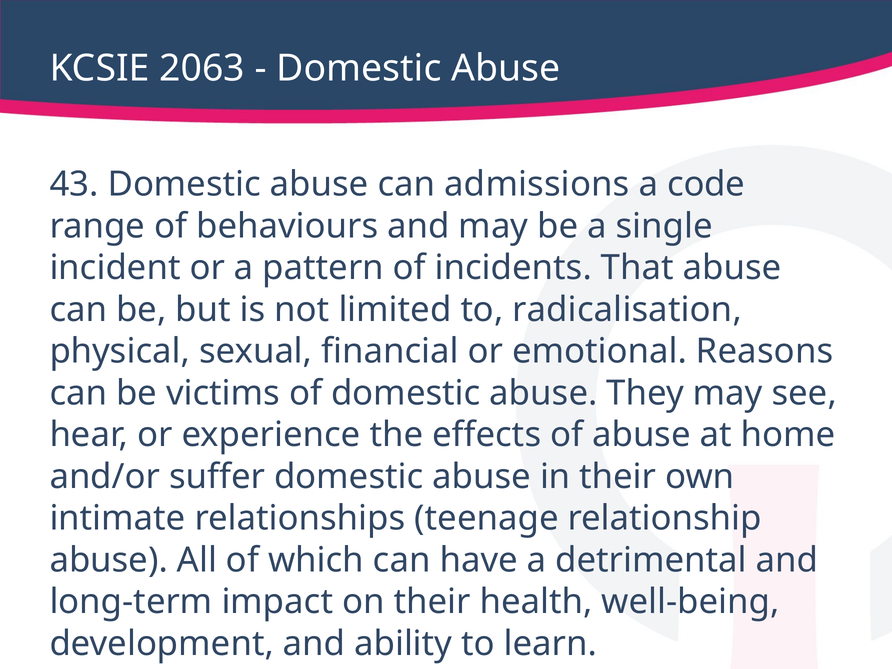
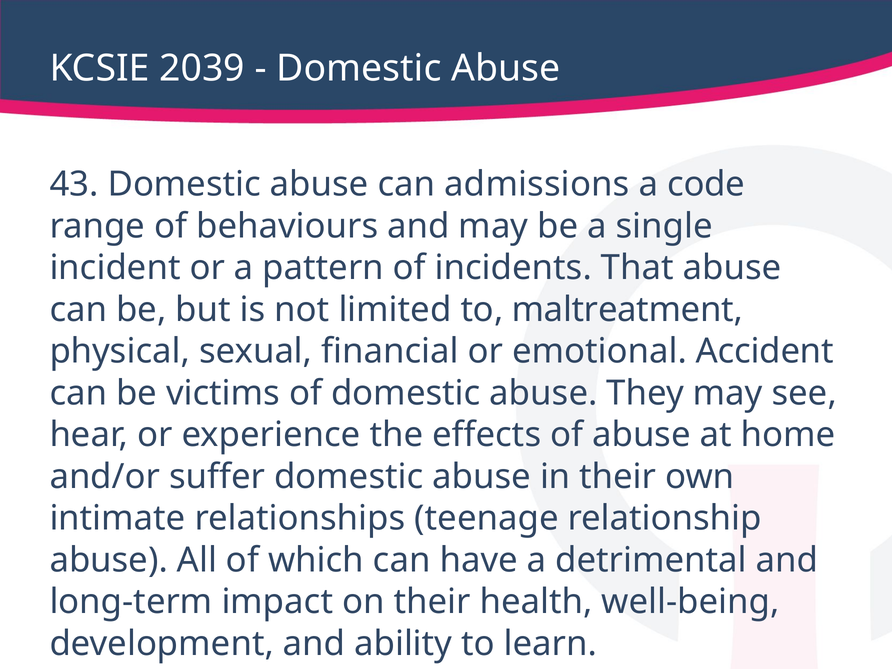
2063: 2063 -> 2039 (202, 69)
radicalisation: radicalisation -> maltreatment (627, 310)
Reasons: Reasons -> Accident (765, 351)
